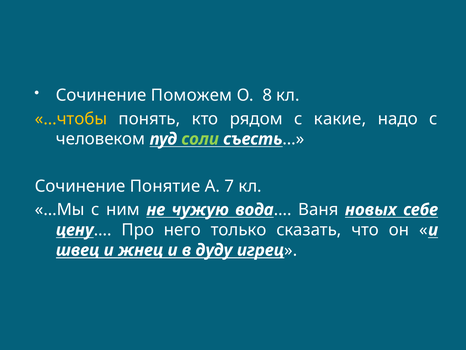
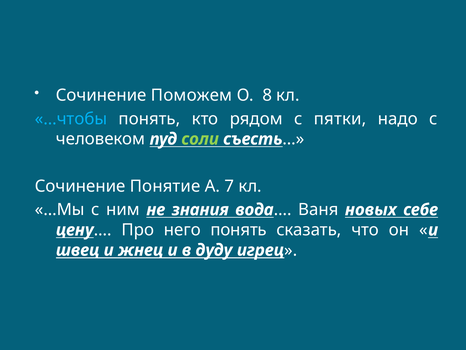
…чтобы colour: yellow -> light blue (71, 119)
какие: какие -> пятки (340, 119)
чужую: чужую -> знания (200, 209)
него только: только -> понять (239, 230)
